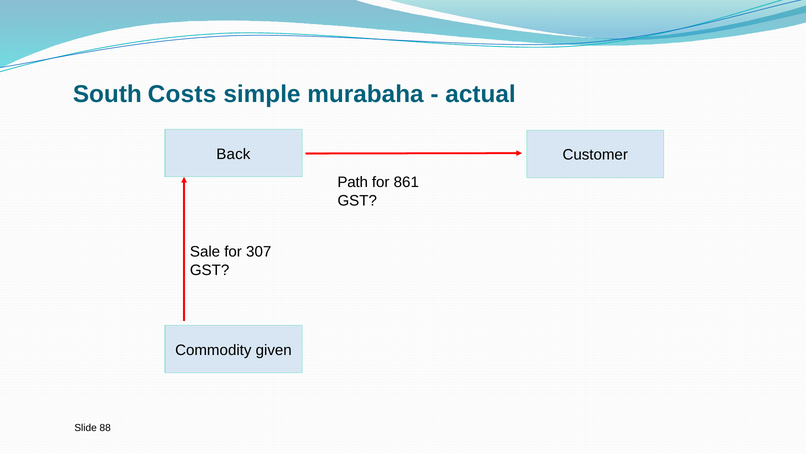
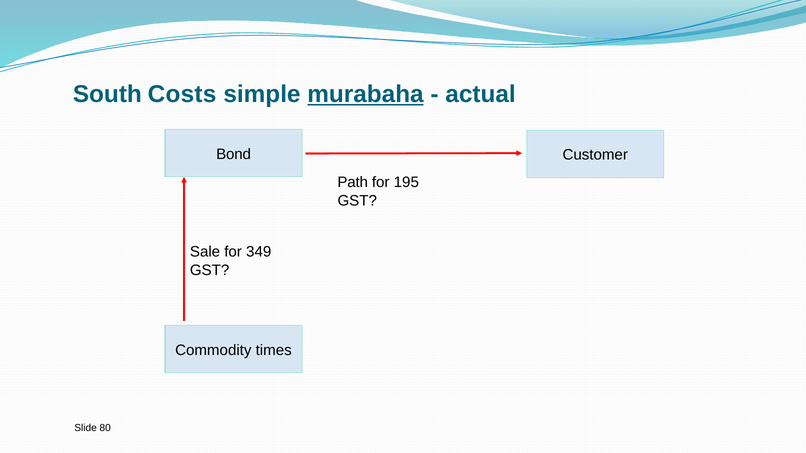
murabaha underline: none -> present (365, 95)
Back: Back -> Bond (234, 154)
861: 861 -> 195 (406, 183)
307: 307 -> 349 (259, 252)
given: given -> times (274, 350)
88: 88 -> 80 (105, 428)
